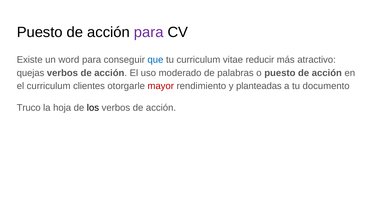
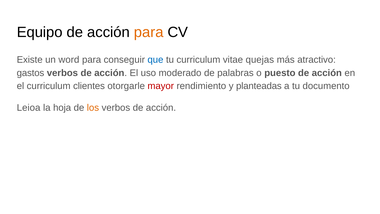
Puesto: Puesto -> Equipo (40, 32)
para colour: purple -> orange (149, 32)
reducir: reducir -> quejas (260, 60)
quejas: quejas -> gastos (30, 73)
Truco: Truco -> Leioa (29, 108)
los colour: black -> orange (93, 108)
